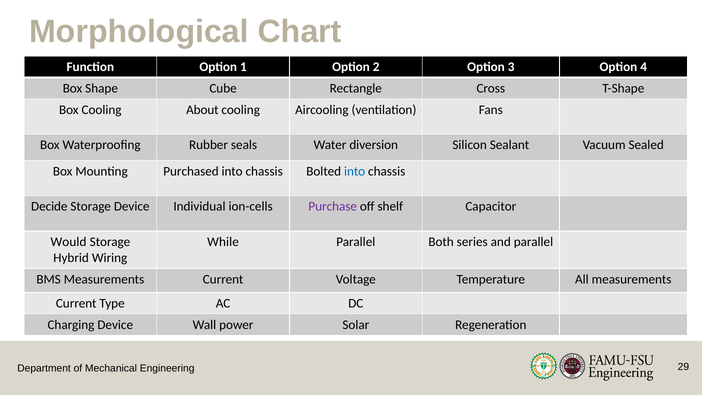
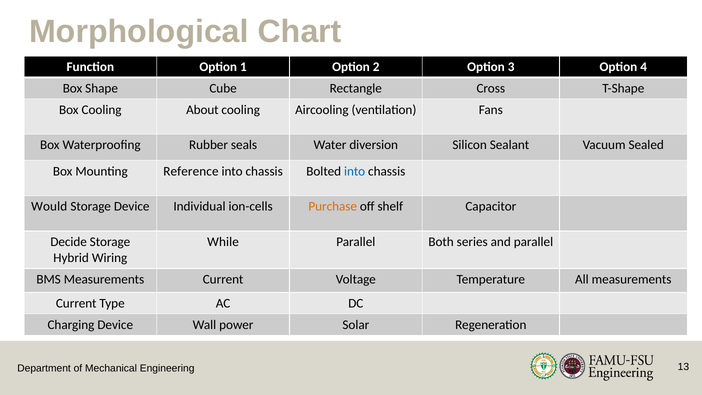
Purchased: Purchased -> Reference (191, 171)
Decide: Decide -> Would (49, 206)
Purchase colour: purple -> orange (333, 206)
Would: Would -> Decide (69, 242)
29: 29 -> 13 (683, 367)
